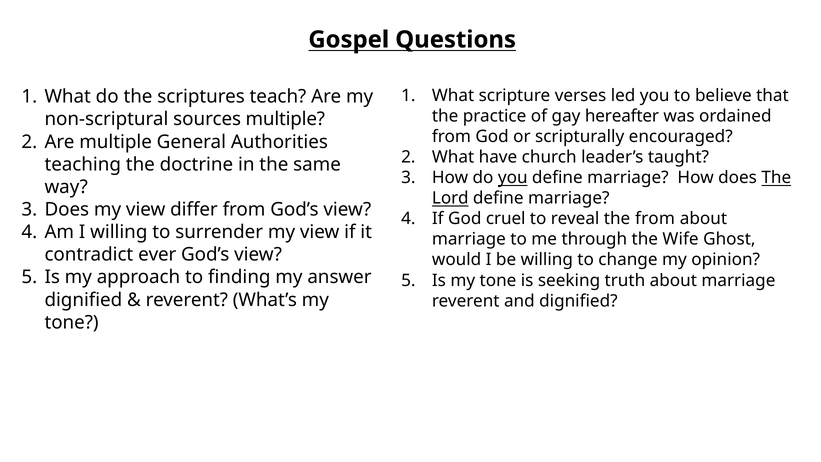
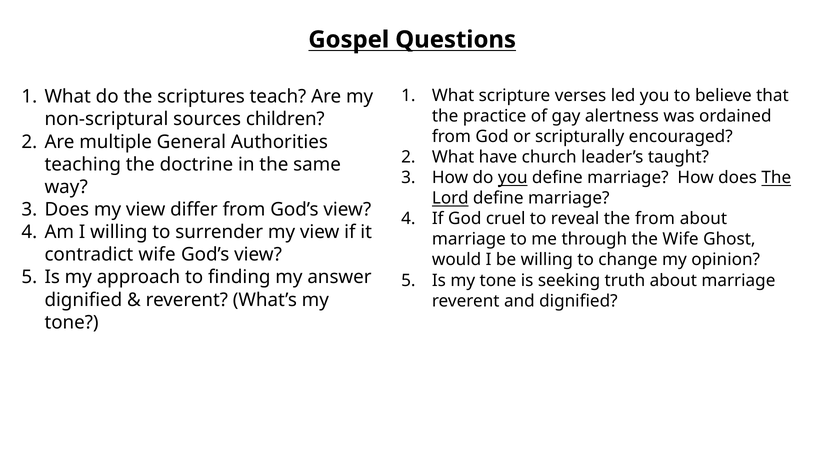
hereafter: hereafter -> alertness (622, 116)
sources multiple: multiple -> children (285, 119)
contradict ever: ever -> wife (157, 255)
